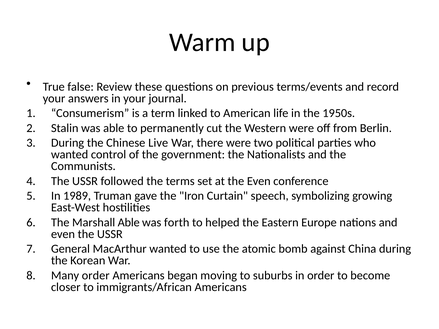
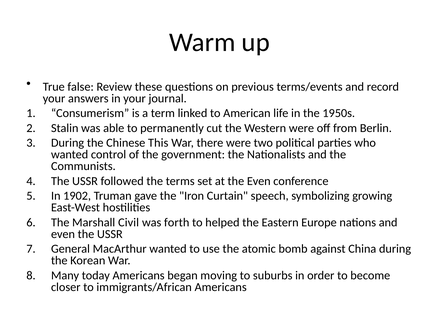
Live: Live -> This (158, 143)
1989: 1989 -> 1902 (77, 196)
Marshall Able: Able -> Civil (129, 223)
Many order: order -> today (96, 276)
